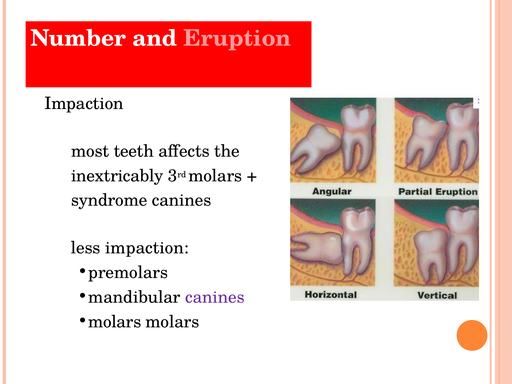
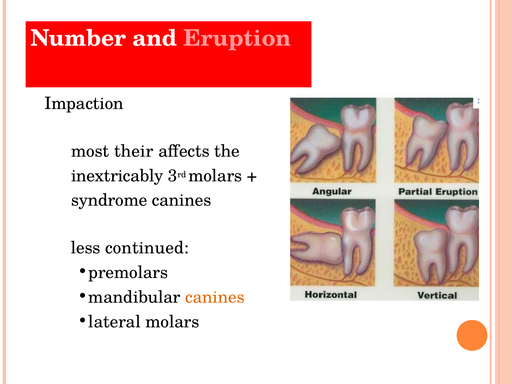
teeth: teeth -> their (134, 151)
less impaction: impaction -> continued (147, 248)
canines colour: purple -> orange (215, 297)
molars: molars -> lateral (115, 322)
